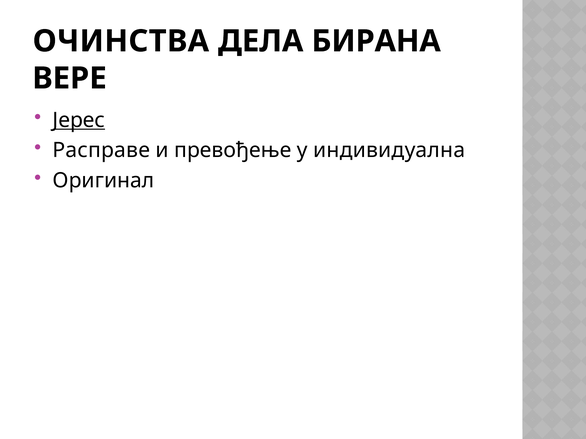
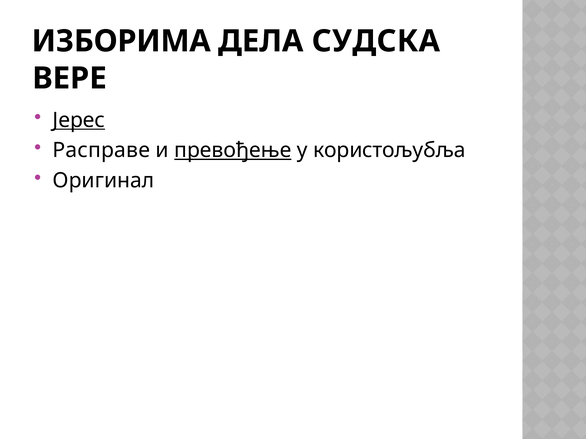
ОЧИНСТВА: ОЧИНСТВА -> ИЗБОРИМА (121, 41)
БИРАНА: БИРАНА -> СУДСКА (376, 41)
превођење underline: none -> present (233, 150)
индивидуална: индивидуална -> користољубља (389, 150)
